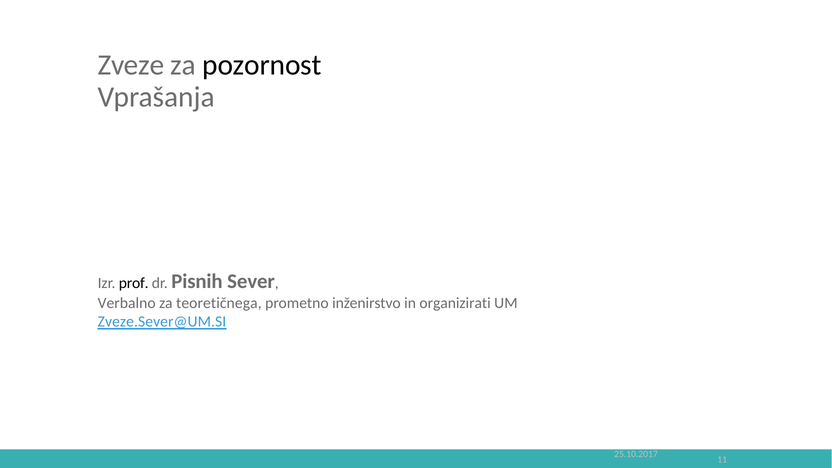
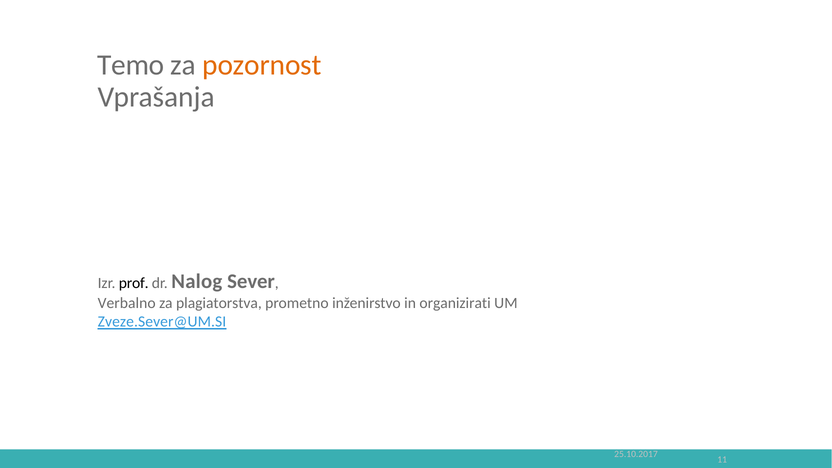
Zveze: Zveze -> Temo (131, 65)
pozornost colour: black -> orange (262, 65)
Pisnih: Pisnih -> Nalog (197, 282)
teoretičnega: teoretičnega -> plagiatorstva (219, 303)
